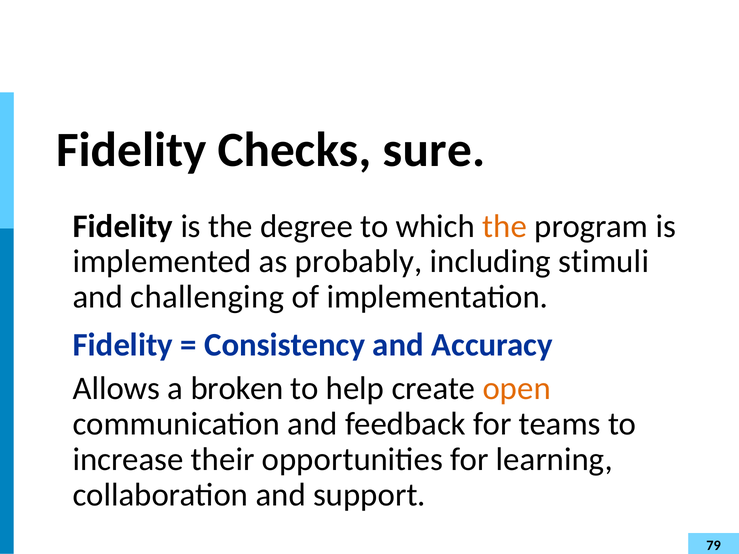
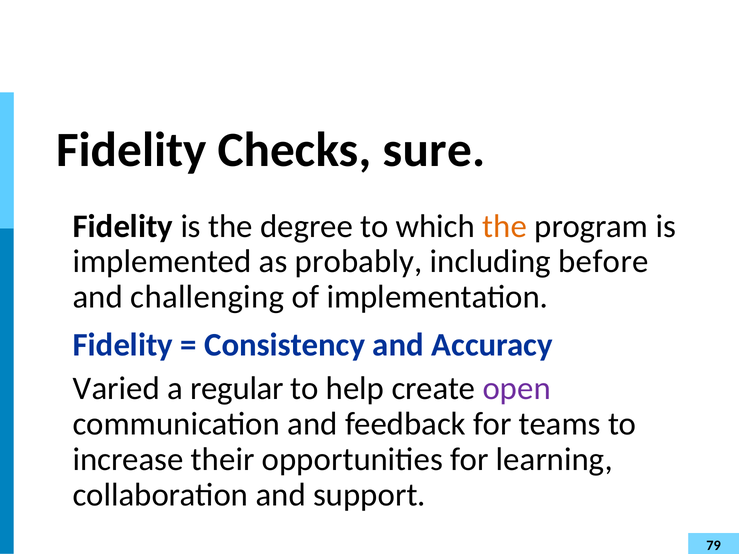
stimuli: stimuli -> before (604, 262)
Allows: Allows -> Varied (116, 389)
broken: broken -> regular (237, 389)
open colour: orange -> purple (517, 389)
